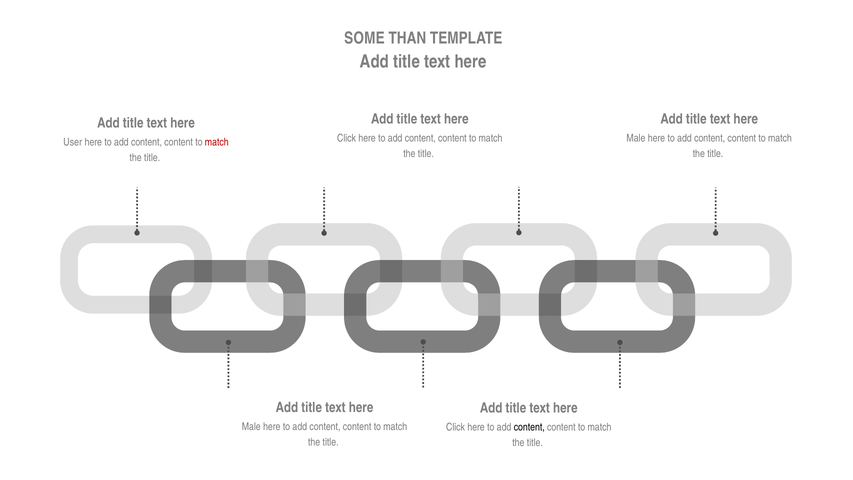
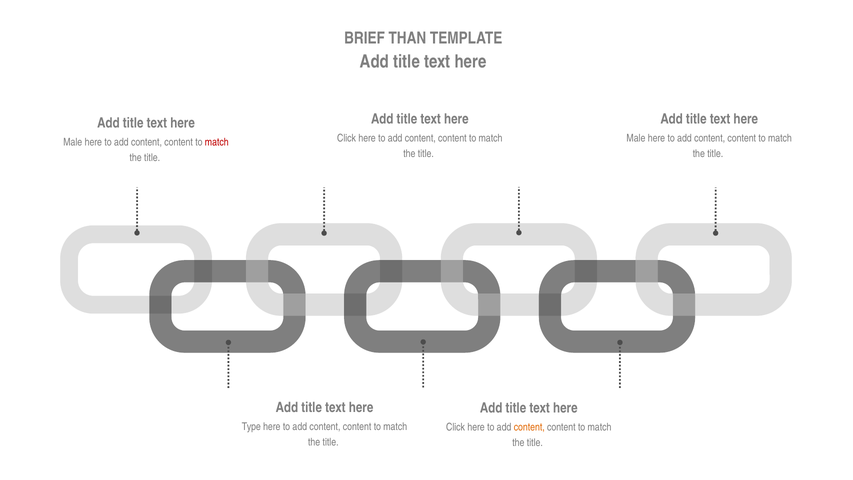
SOME: SOME -> BRIEF (365, 38)
User: User -> Male (73, 142)
Male: Male -> Type (251, 427)
content colour: black -> orange (529, 427)
